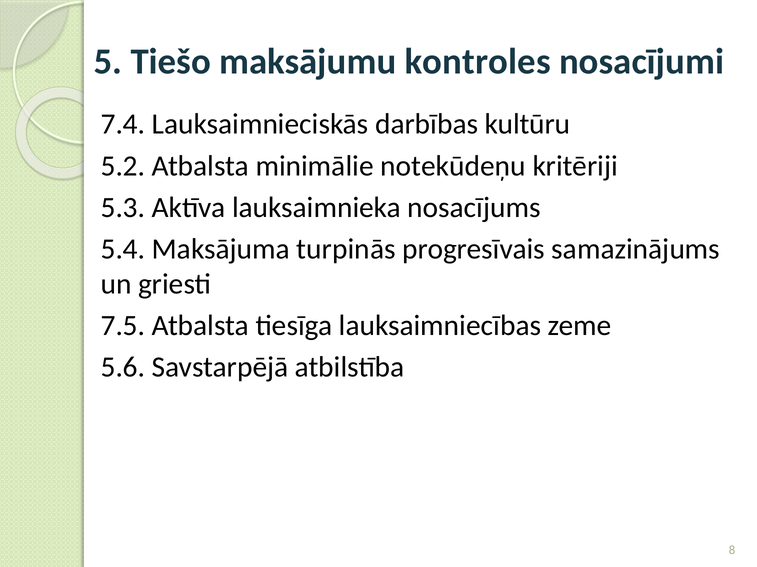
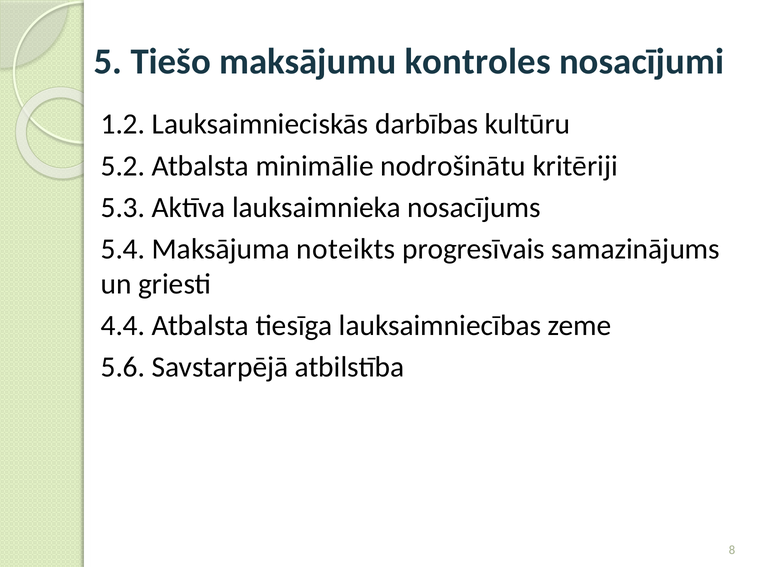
7.4: 7.4 -> 1.2 (123, 124)
notekūdeņu: notekūdeņu -> nodrošinātu (453, 166)
turpinās: turpinās -> noteikts (346, 249)
7.5: 7.5 -> 4.4 (123, 326)
